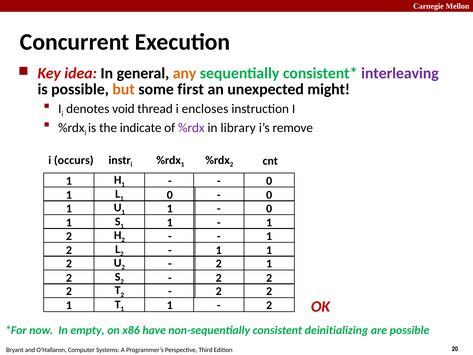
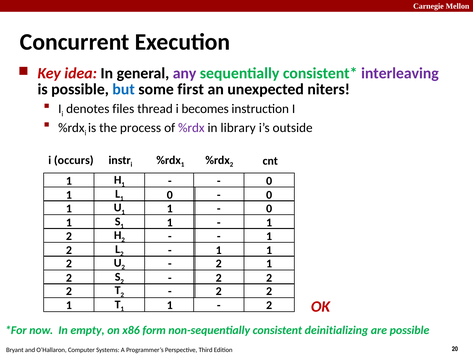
any colour: orange -> purple (185, 73)
but colour: orange -> blue (124, 89)
might: might -> niters (329, 89)
void: void -> files (123, 109)
encloses: encloses -> becomes (205, 109)
indicate: indicate -> process (141, 128)
remove: remove -> outside (293, 128)
have: have -> form (154, 330)
